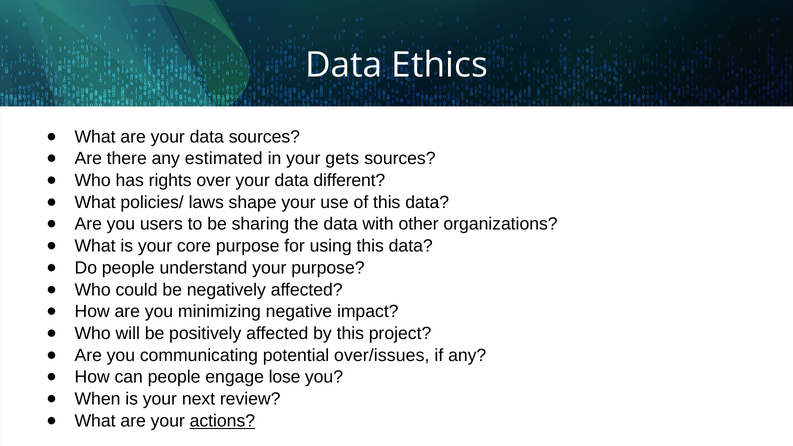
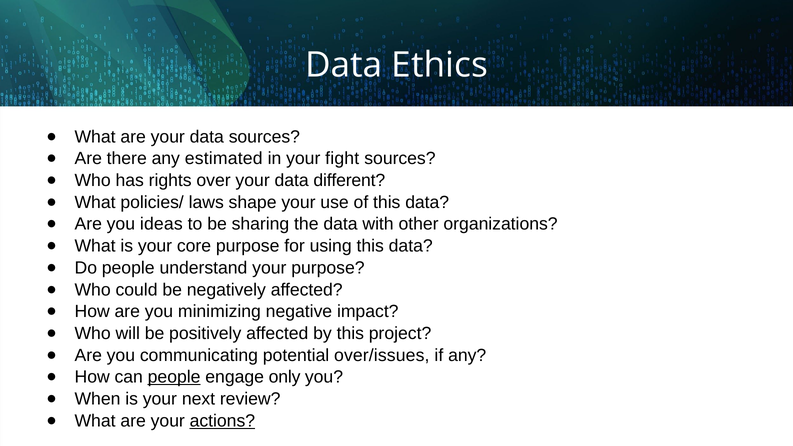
gets: gets -> fight (342, 159)
users: users -> ideas (161, 224)
people underline: none -> present (174, 377)
lose: lose -> only (285, 377)
